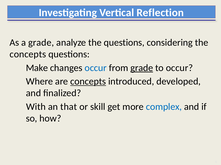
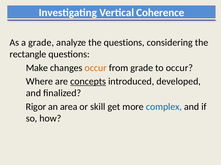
Reflection: Reflection -> Coherence (160, 13)
concepts: concepts -> rectangle (28, 54)
occur colour: blue -> orange (96, 68)
grade underline: present -> none (142, 68)
With: With -> Rigor (36, 107)
that: that -> area (69, 107)
